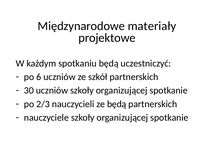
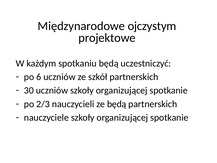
materiały: materiały -> ojczystym (152, 26)
